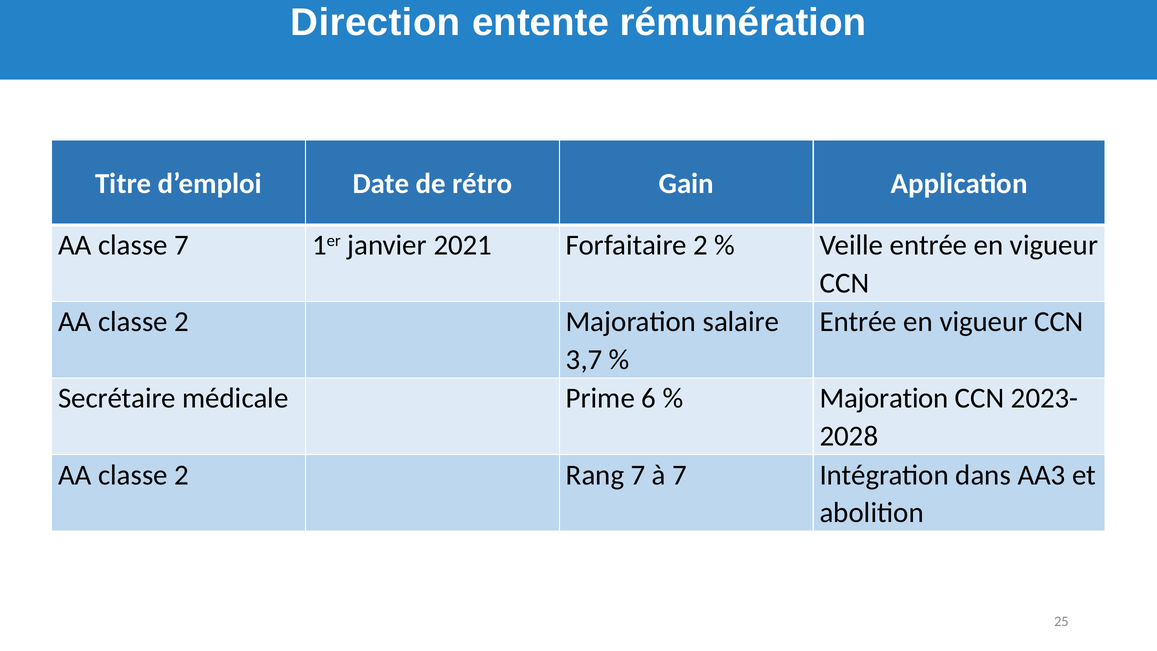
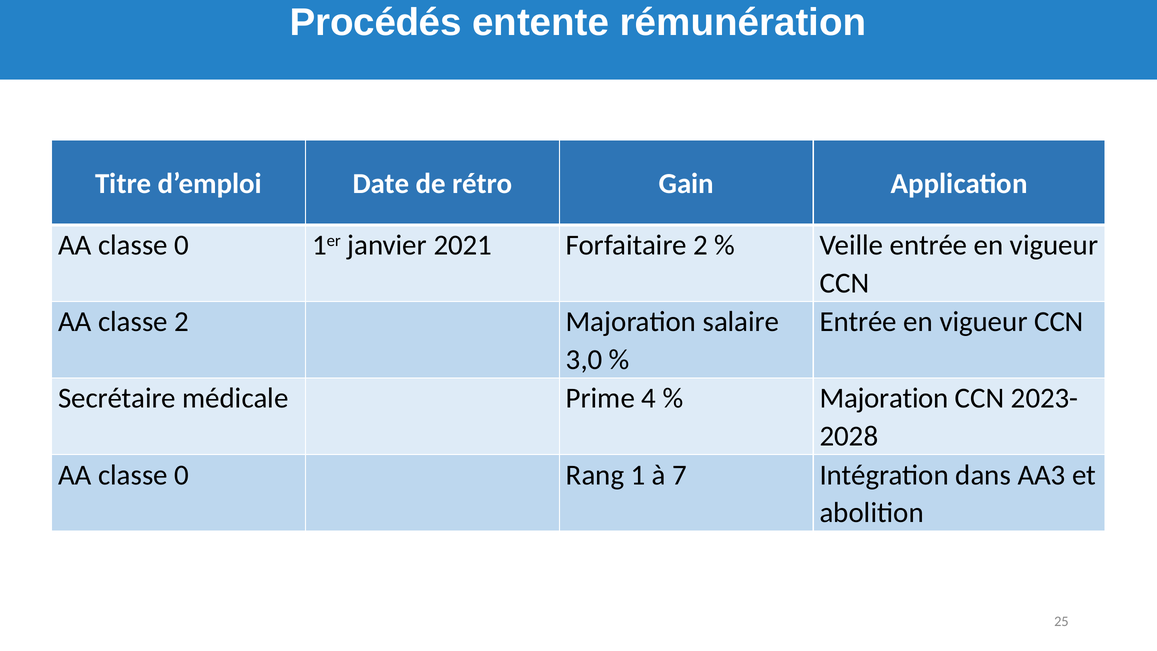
Direction: Direction -> Procédés (376, 23)
7: 7 -> 0 (182, 245)
3,7: 3,7 -> 3,0 (584, 360)
6: 6 -> 4 (649, 398)
2: 2 -> 0 (182, 475)
Rang 7: 7 -> 1 (638, 475)
